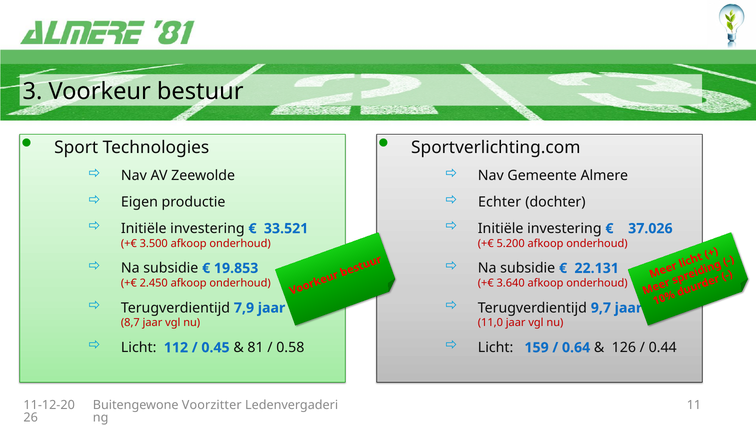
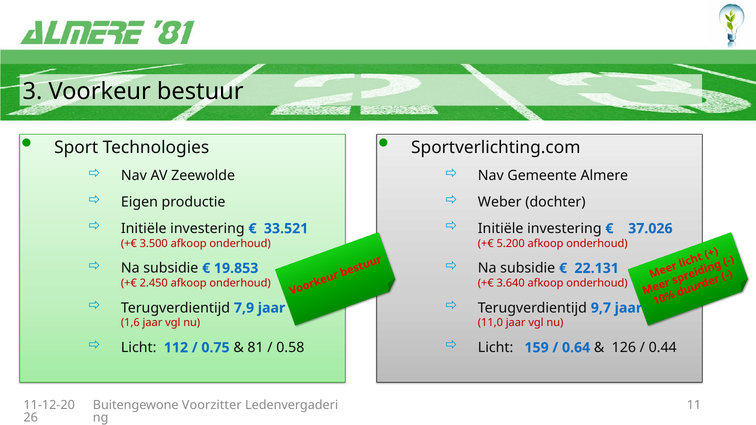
Echter: Echter -> Weber (500, 202)
8,7: 8,7 -> 1,6 (130, 323)
0.45: 0.45 -> 0.75 (216, 348)
